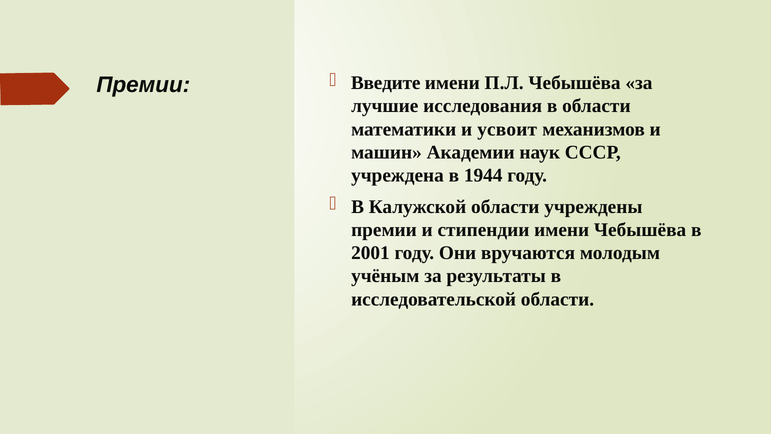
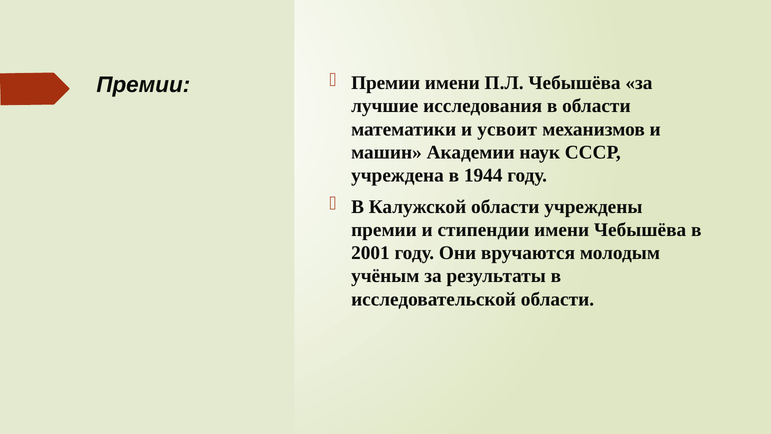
Введите: Введите -> Премии (386, 83)
